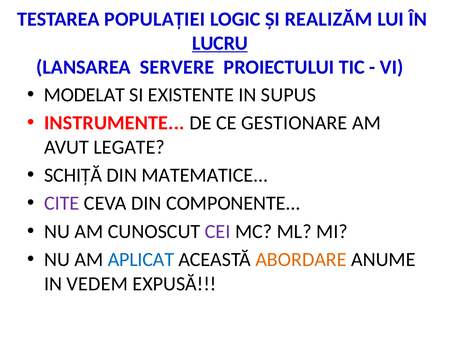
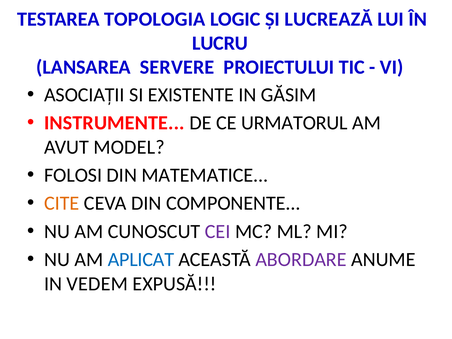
POPULAȚIEI: POPULAȚIEI -> TOPOLOGIA (155, 19)
REALIZĂM: REALIZĂM -> LUCREAZĂ (329, 19)
LUCRU underline: present -> none (220, 43)
MODELAT: MODELAT -> ASOCIAȚII (84, 95)
SUPUS: SUPUS -> GĂSIM (289, 95)
GESTIONARE: GESTIONARE -> URMATORUL (294, 123)
LEGATE: LEGATE -> MODEL (129, 147)
SCHIȚĂ: SCHIȚĂ -> FOLOSI (73, 175)
CITE colour: purple -> orange (62, 203)
ABORDARE colour: orange -> purple (301, 260)
